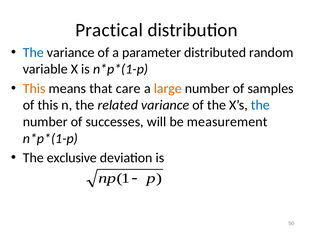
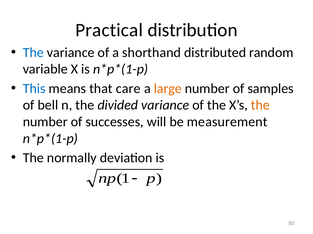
parameter: parameter -> shorthand (152, 53)
This colour: orange -> blue (34, 89)
of this: this -> bell (48, 106)
related: related -> divided (118, 106)
the colour: blue -> orange (260, 106)
exclusive: exclusive -> normally (72, 158)
